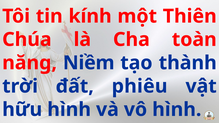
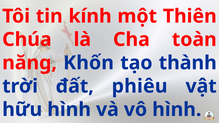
Niềm: Niềm -> Khốn (89, 63)
